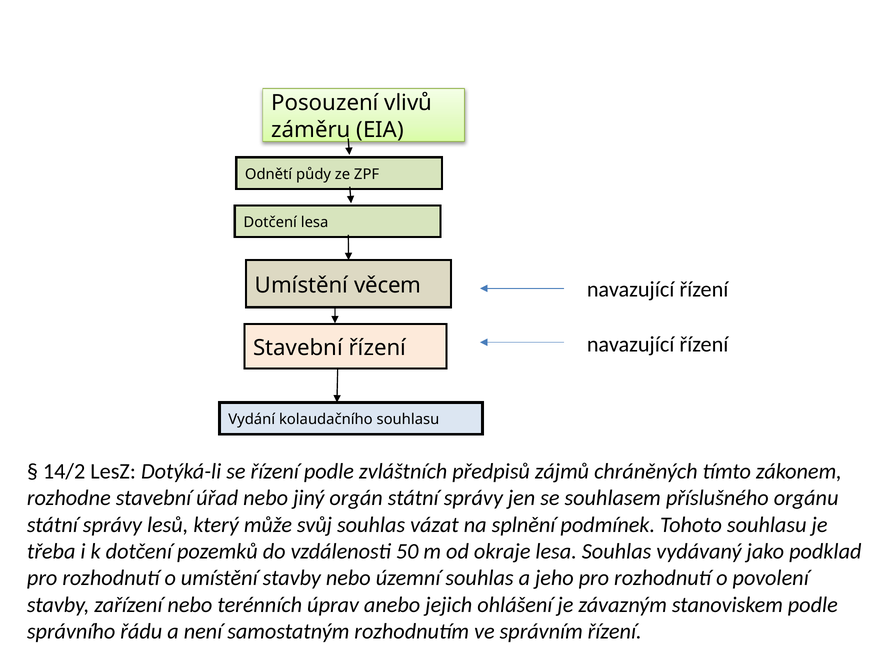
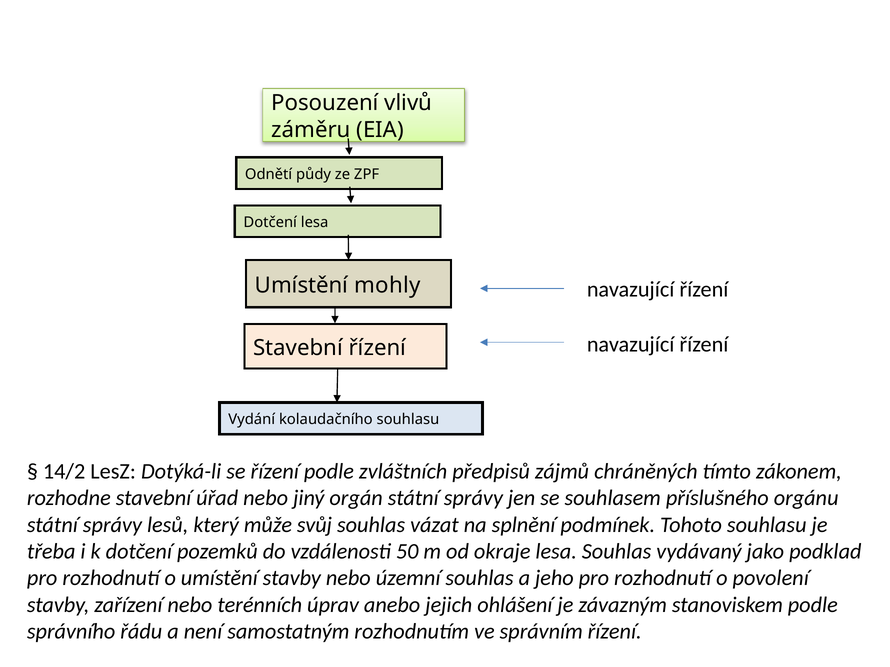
věcem: věcem -> mohly (387, 285)
